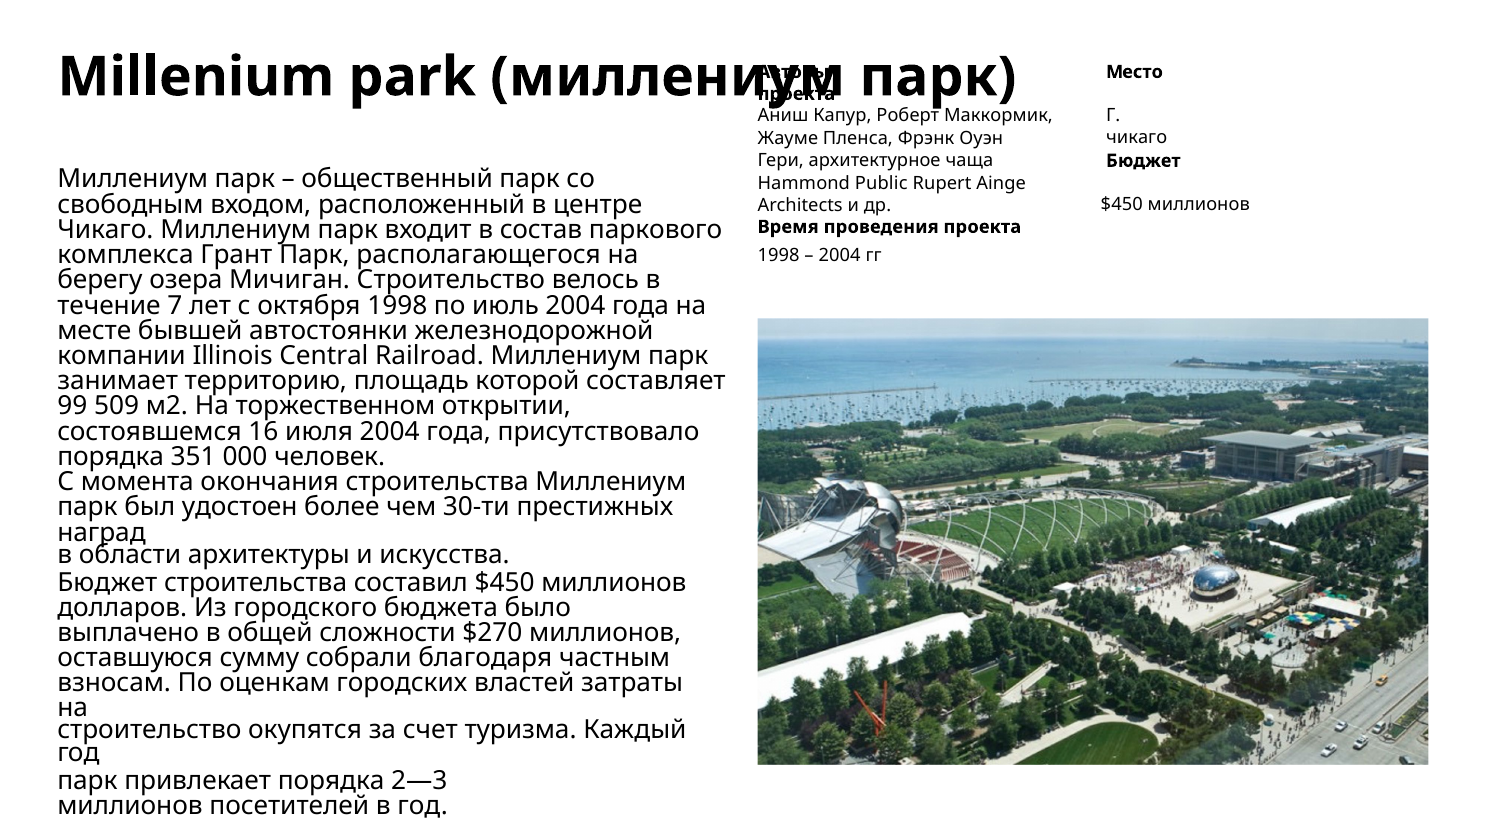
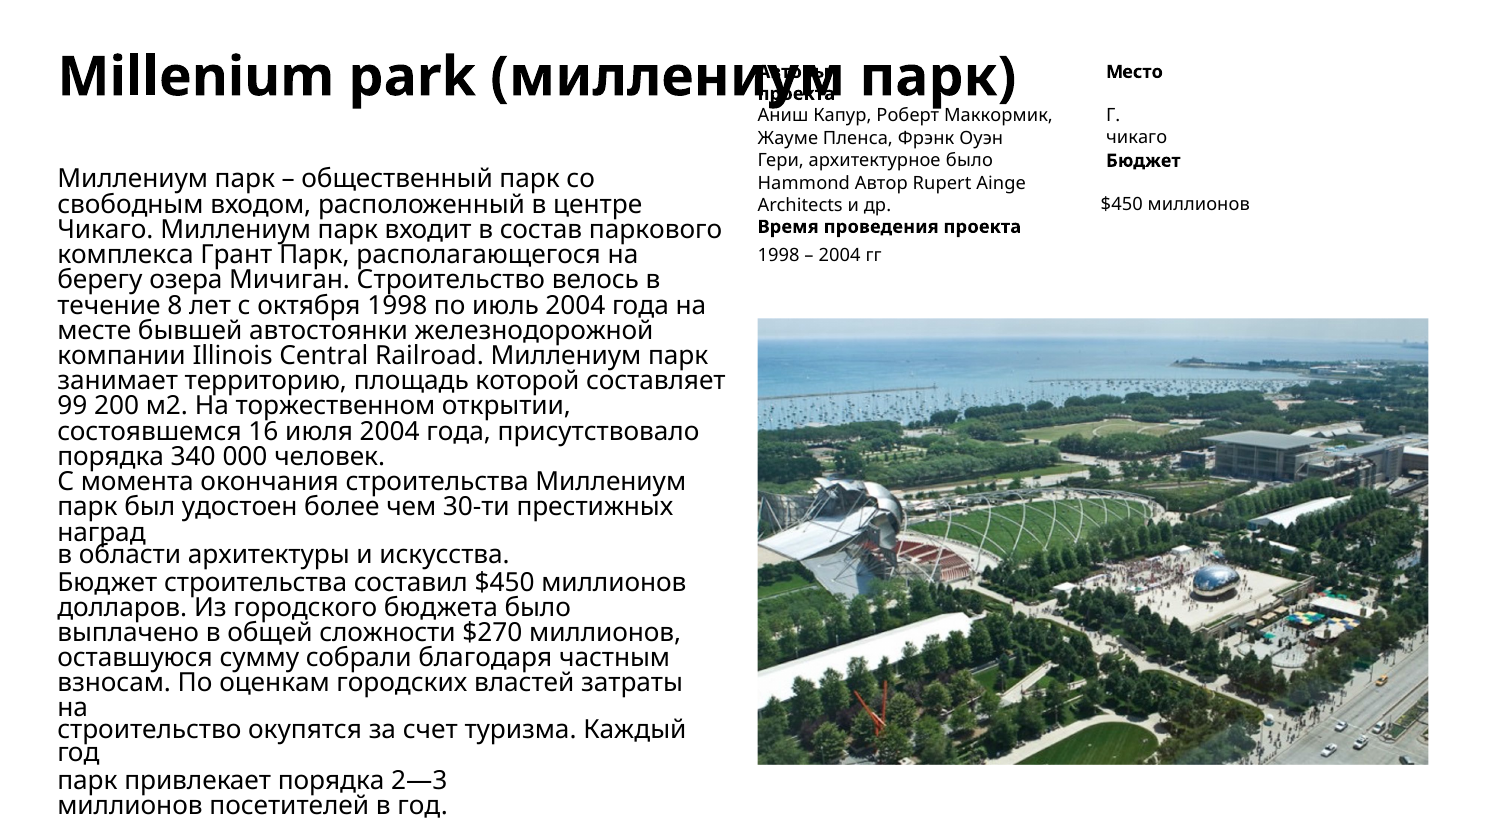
архитектурное чаща: чаща -> было (969, 161)
Public: Public -> Автор (881, 183)
7: 7 -> 8 (175, 306)
509: 509 -> 200 (117, 406)
351: 351 -> 340 (193, 457)
